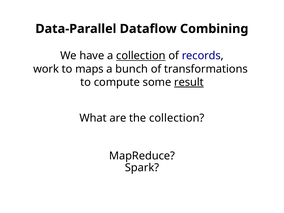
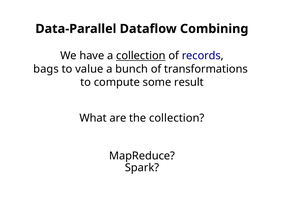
work: work -> bags (46, 69)
maps: maps -> value (89, 69)
result underline: present -> none (189, 82)
